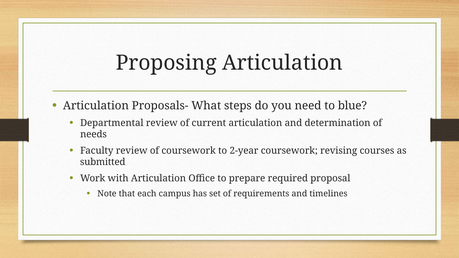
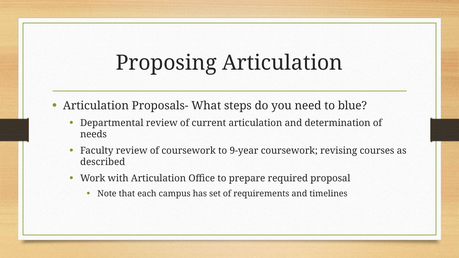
2-year: 2-year -> 9-year (244, 151)
submitted: submitted -> described (103, 162)
